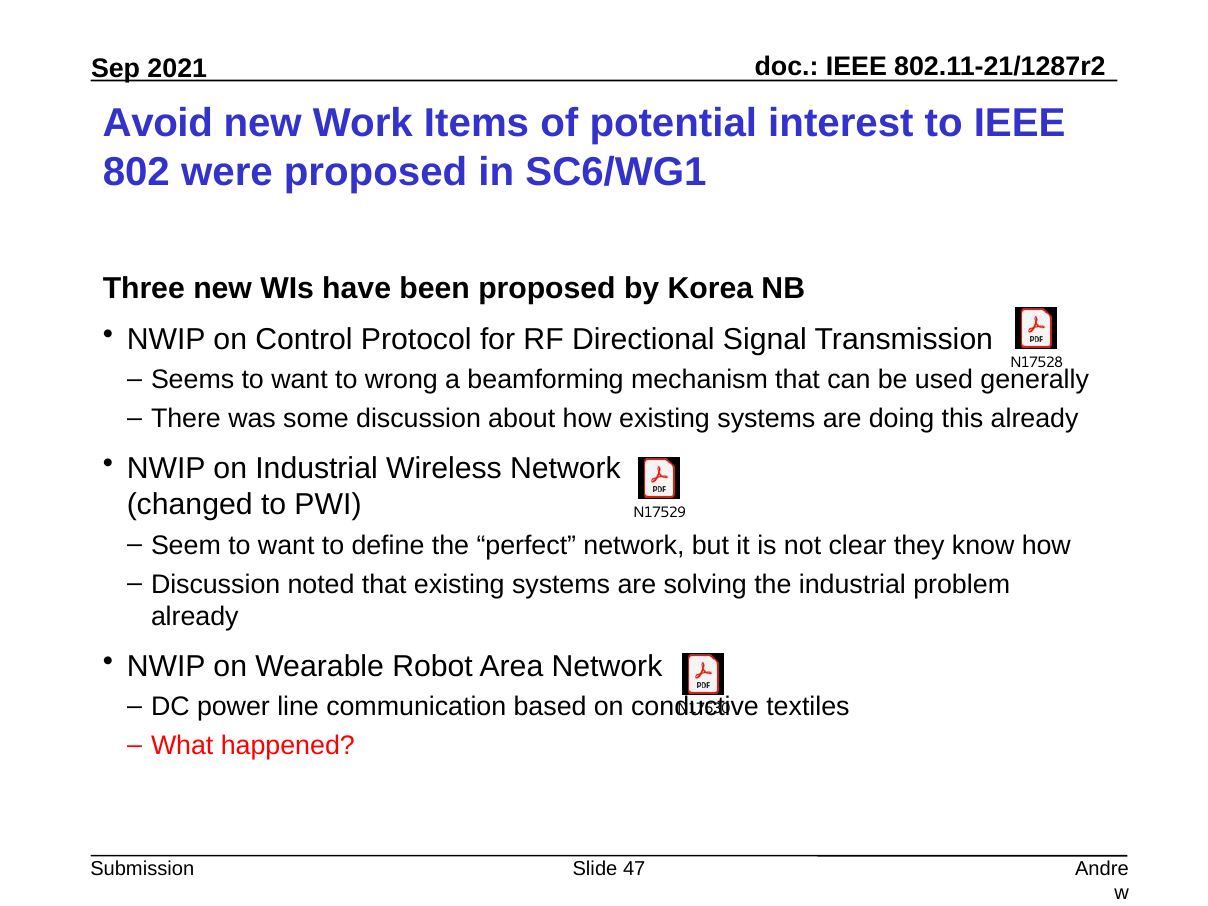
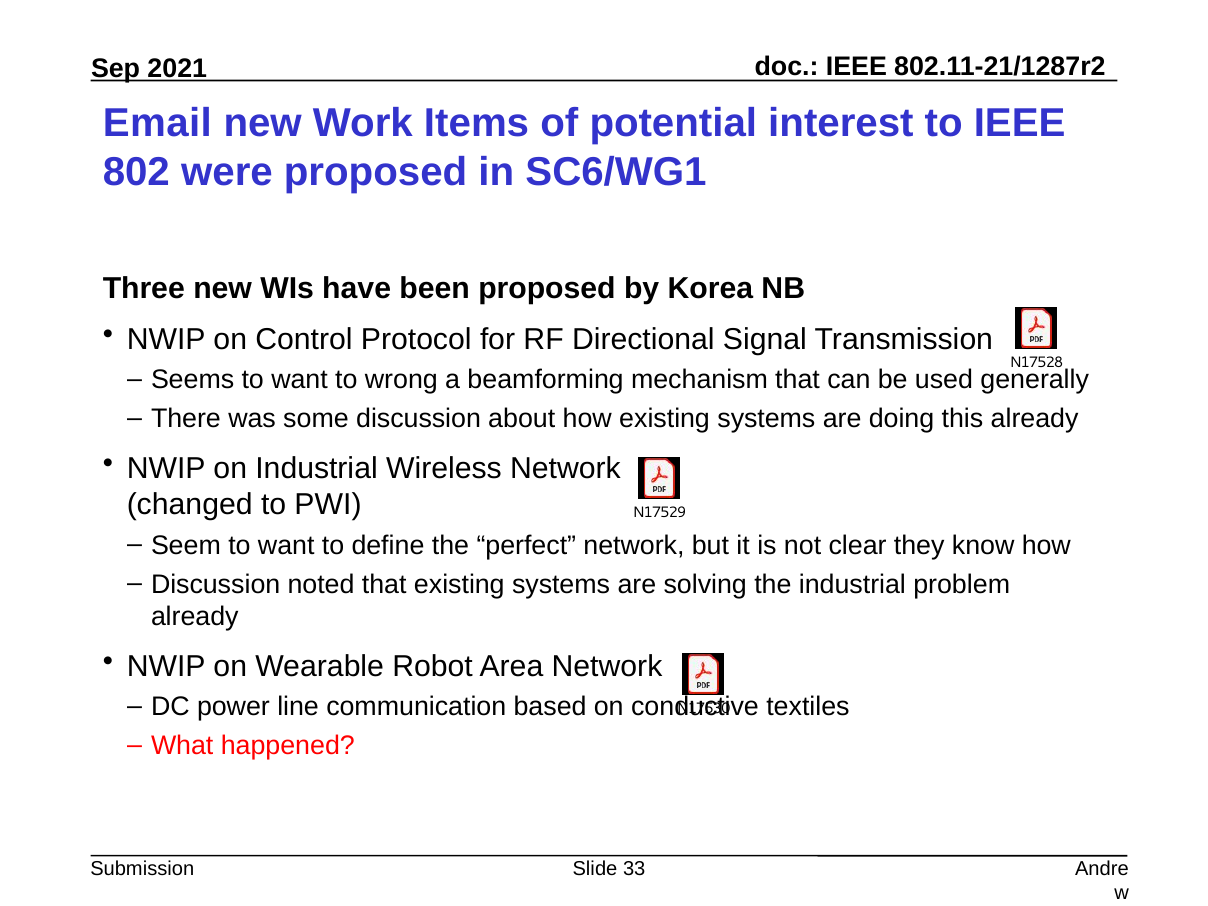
Avoid: Avoid -> Email (157, 124)
47: 47 -> 33 (634, 869)
